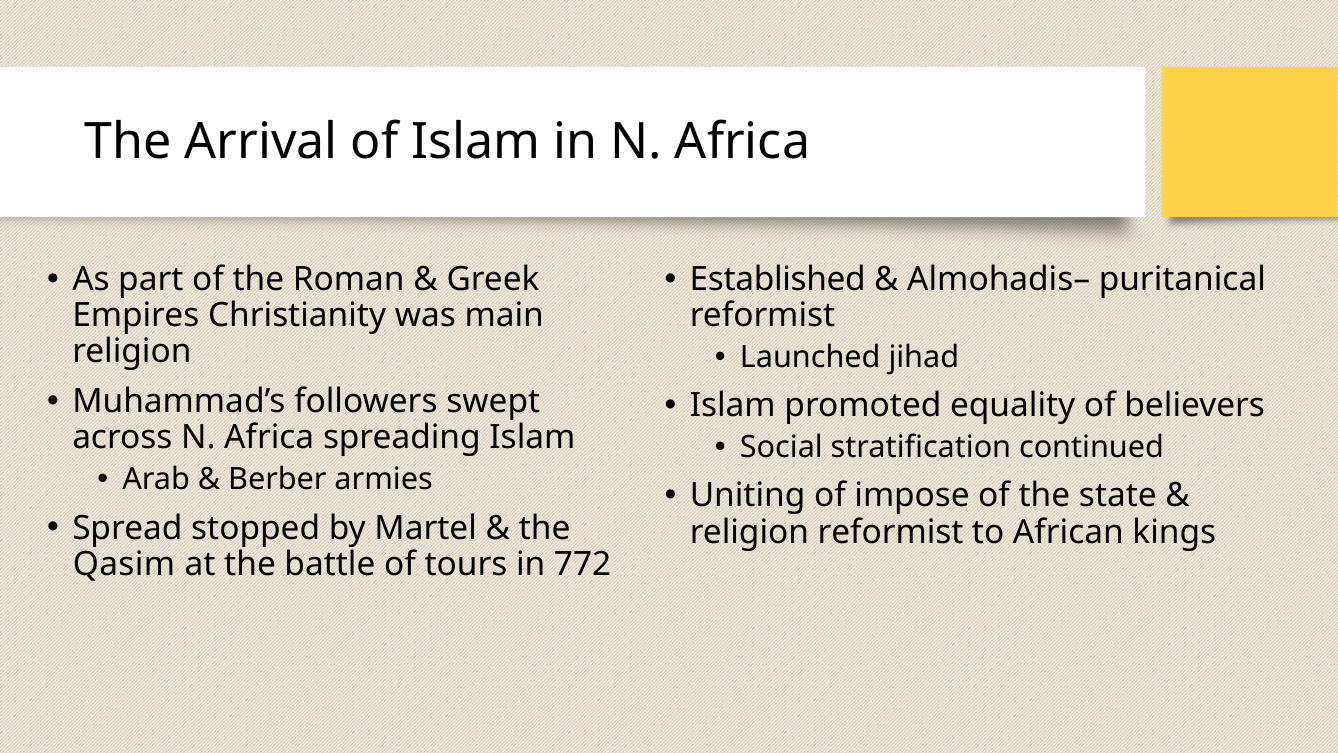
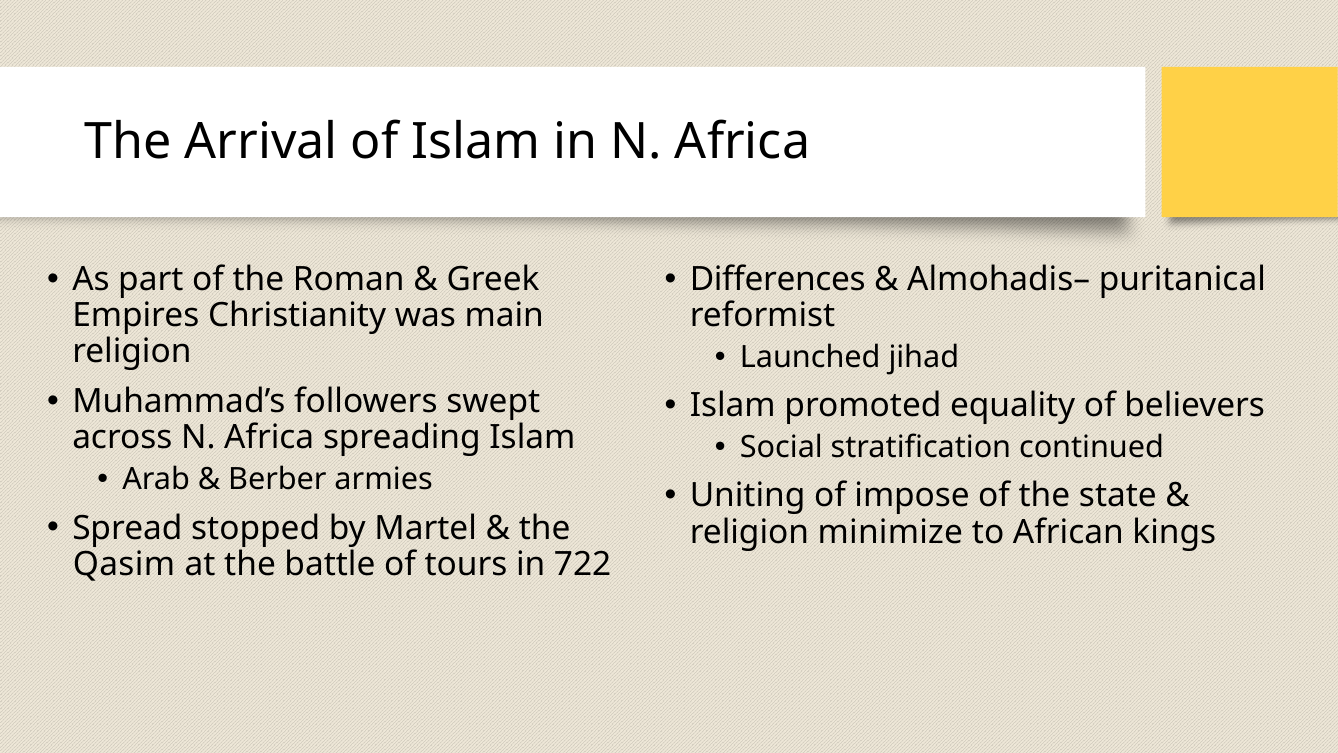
Established: Established -> Differences (778, 279)
religion reformist: reformist -> minimize (890, 532)
772: 772 -> 722 (583, 564)
